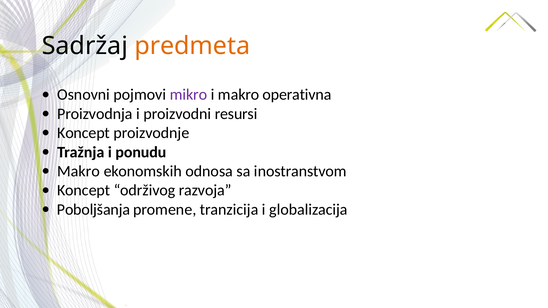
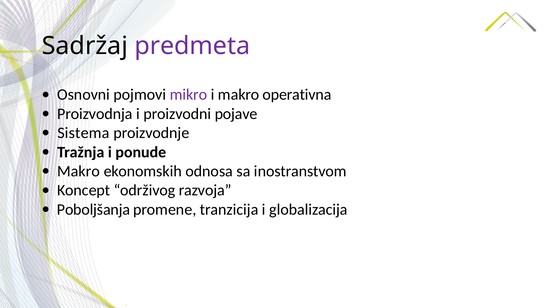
predmeta colour: orange -> purple (192, 46)
resursi: resursi -> pojave (236, 114)
Koncept: Koncept -> Sistema (83, 133)
ponudu: ponudu -> ponude (141, 152)
